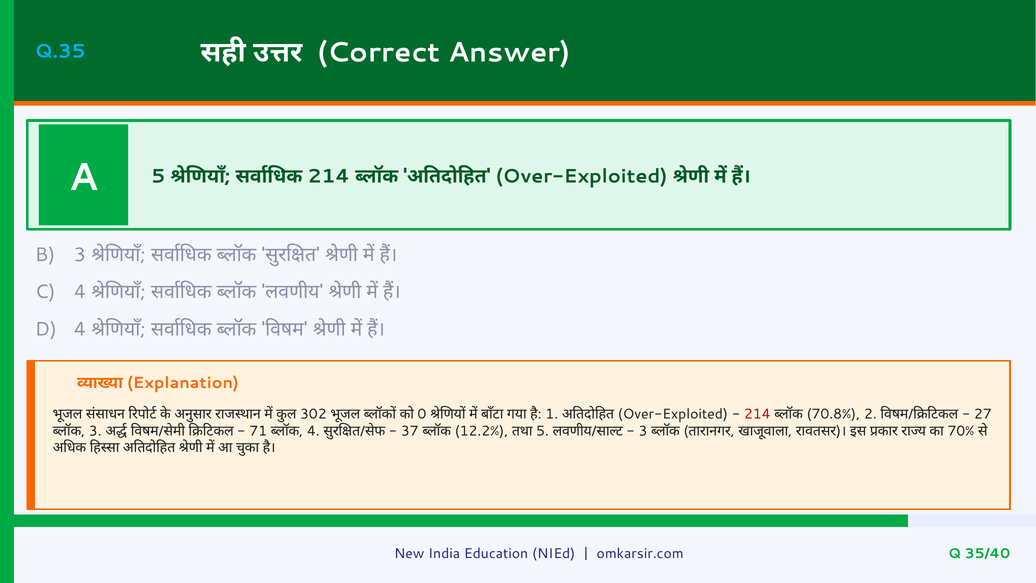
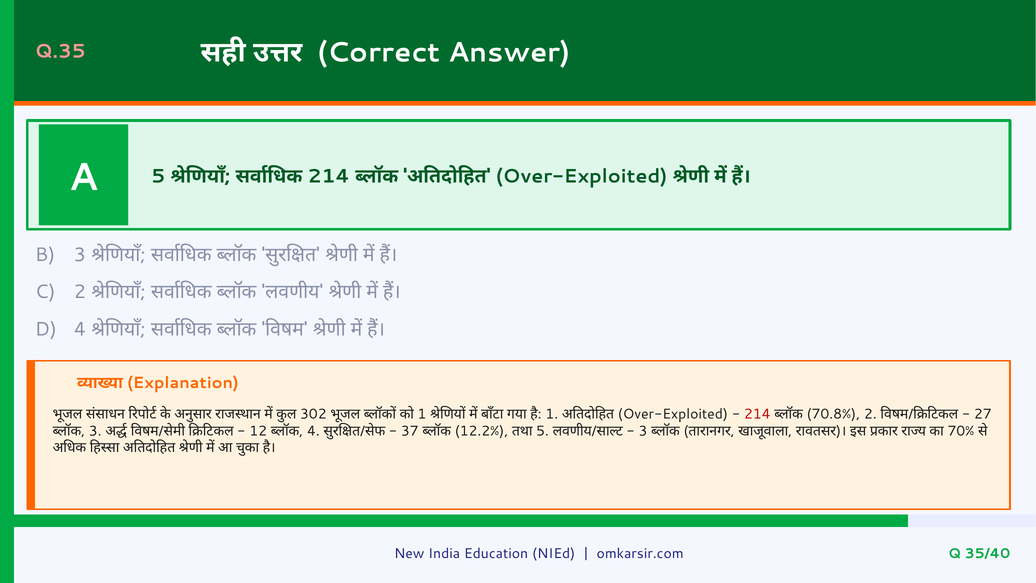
Q.35 colour: light blue -> pink (60, 51)
C 4: 4 -> 2 (80, 292)
0: 0 -> 1 (422, 414)
71: 71 -> 12 (258, 431)
